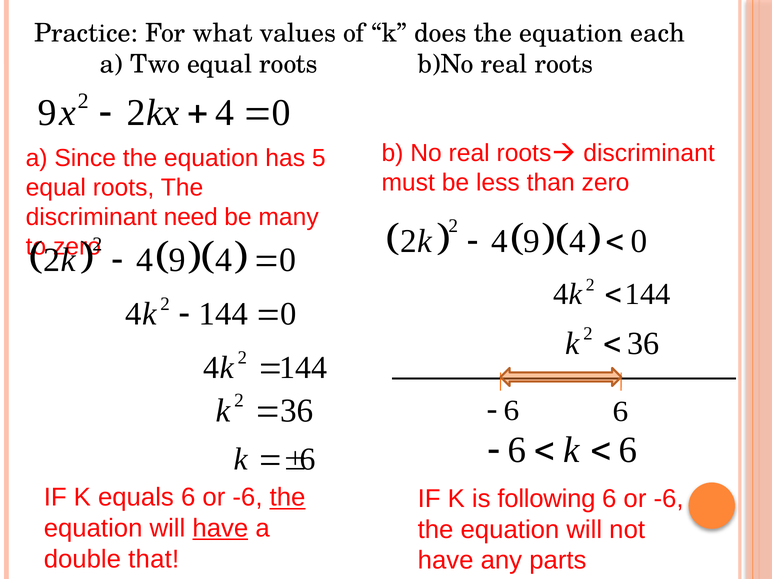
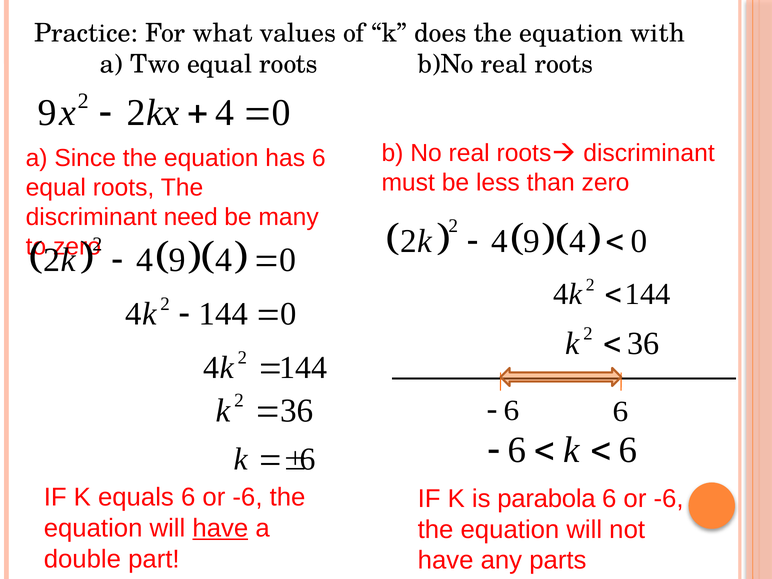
each: each -> with (657, 33)
has 5: 5 -> 6 (319, 158)
the underline: present -> none (288, 497)
following: following -> parabola (546, 499)
that: that -> part (154, 559)
